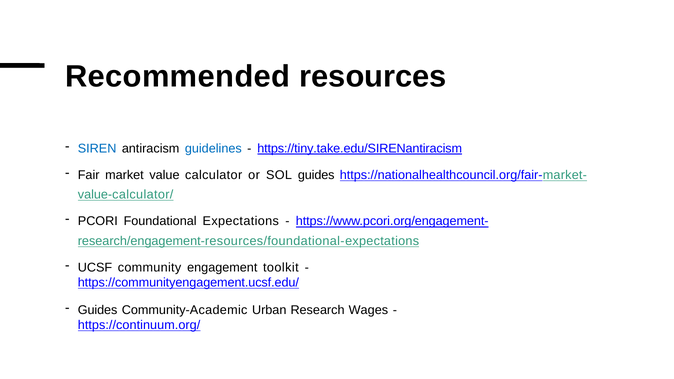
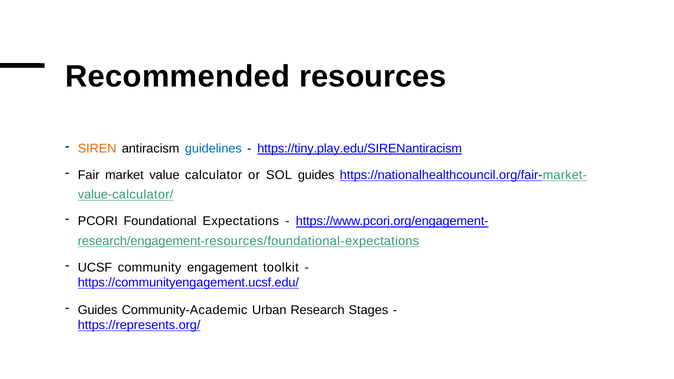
SIREN colour: blue -> orange (97, 148)
https://tiny.take.edu/SIRENantiracism: https://tiny.take.edu/SIRENantiracism -> https://tiny.play.edu/SIRENantiracism (360, 148)
Wages: Wages -> Stages (368, 310)
https://continuum.org/: https://continuum.org/ -> https://represents.org/ (139, 325)
